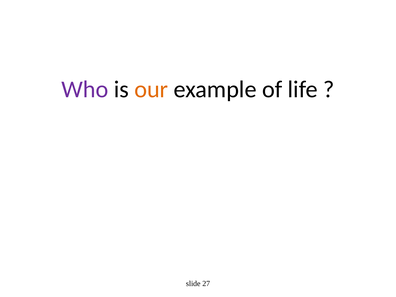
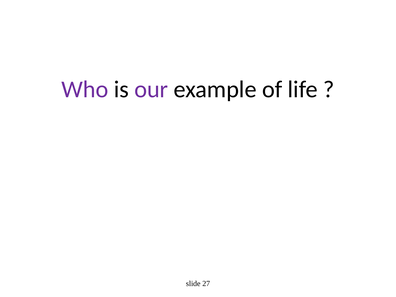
our colour: orange -> purple (151, 89)
